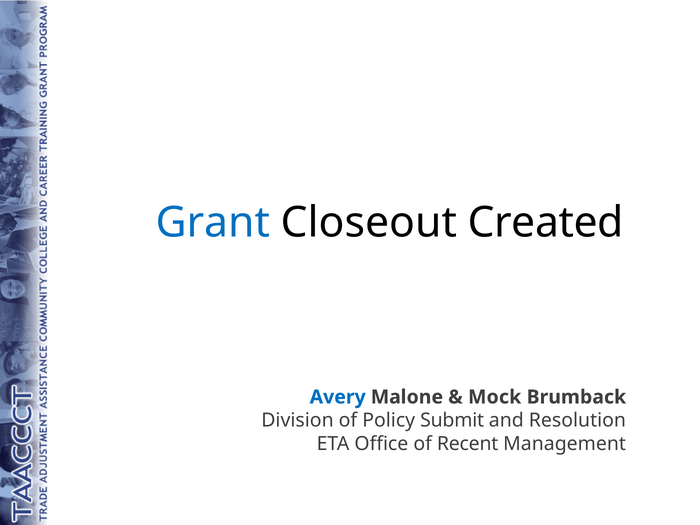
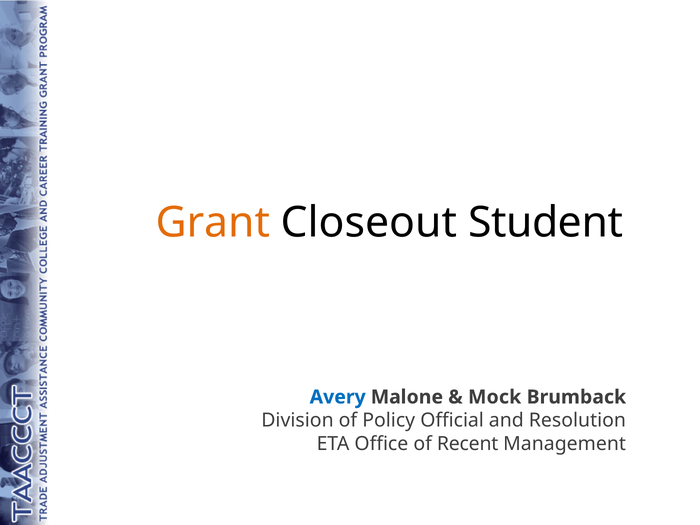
Grant colour: blue -> orange (213, 223)
Created: Created -> Student (546, 223)
Submit: Submit -> Official (452, 420)
